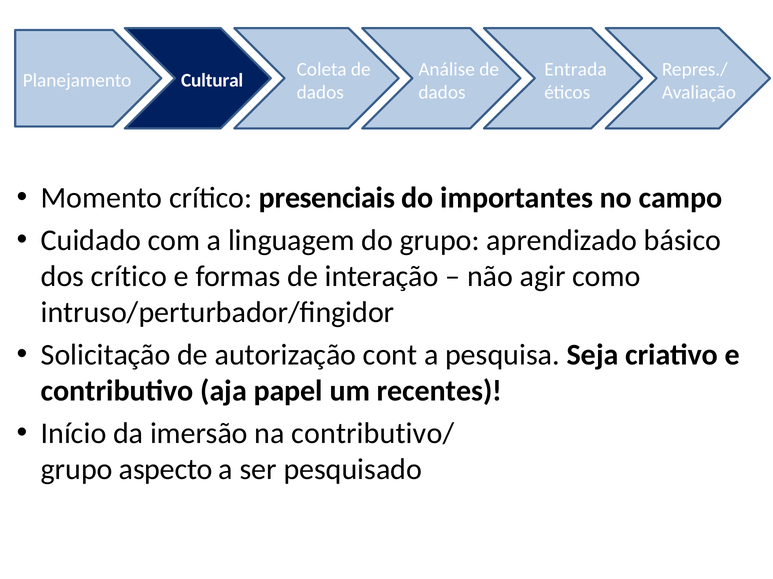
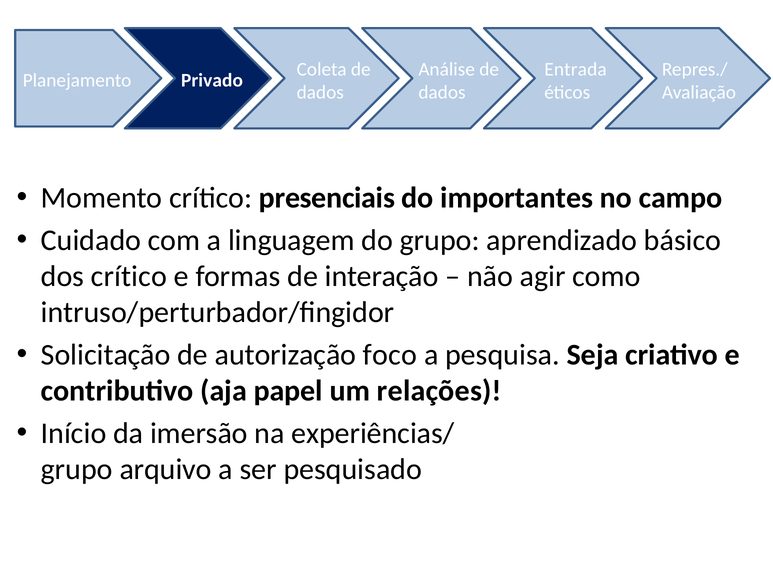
Cultural: Cultural -> Privado (212, 81)
cont: cont -> foco (390, 355)
recentes: recentes -> relações (439, 392)
contributivo/: contributivo/ -> experiências/ (373, 434)
aspecto: aspecto -> arquivo (166, 470)
